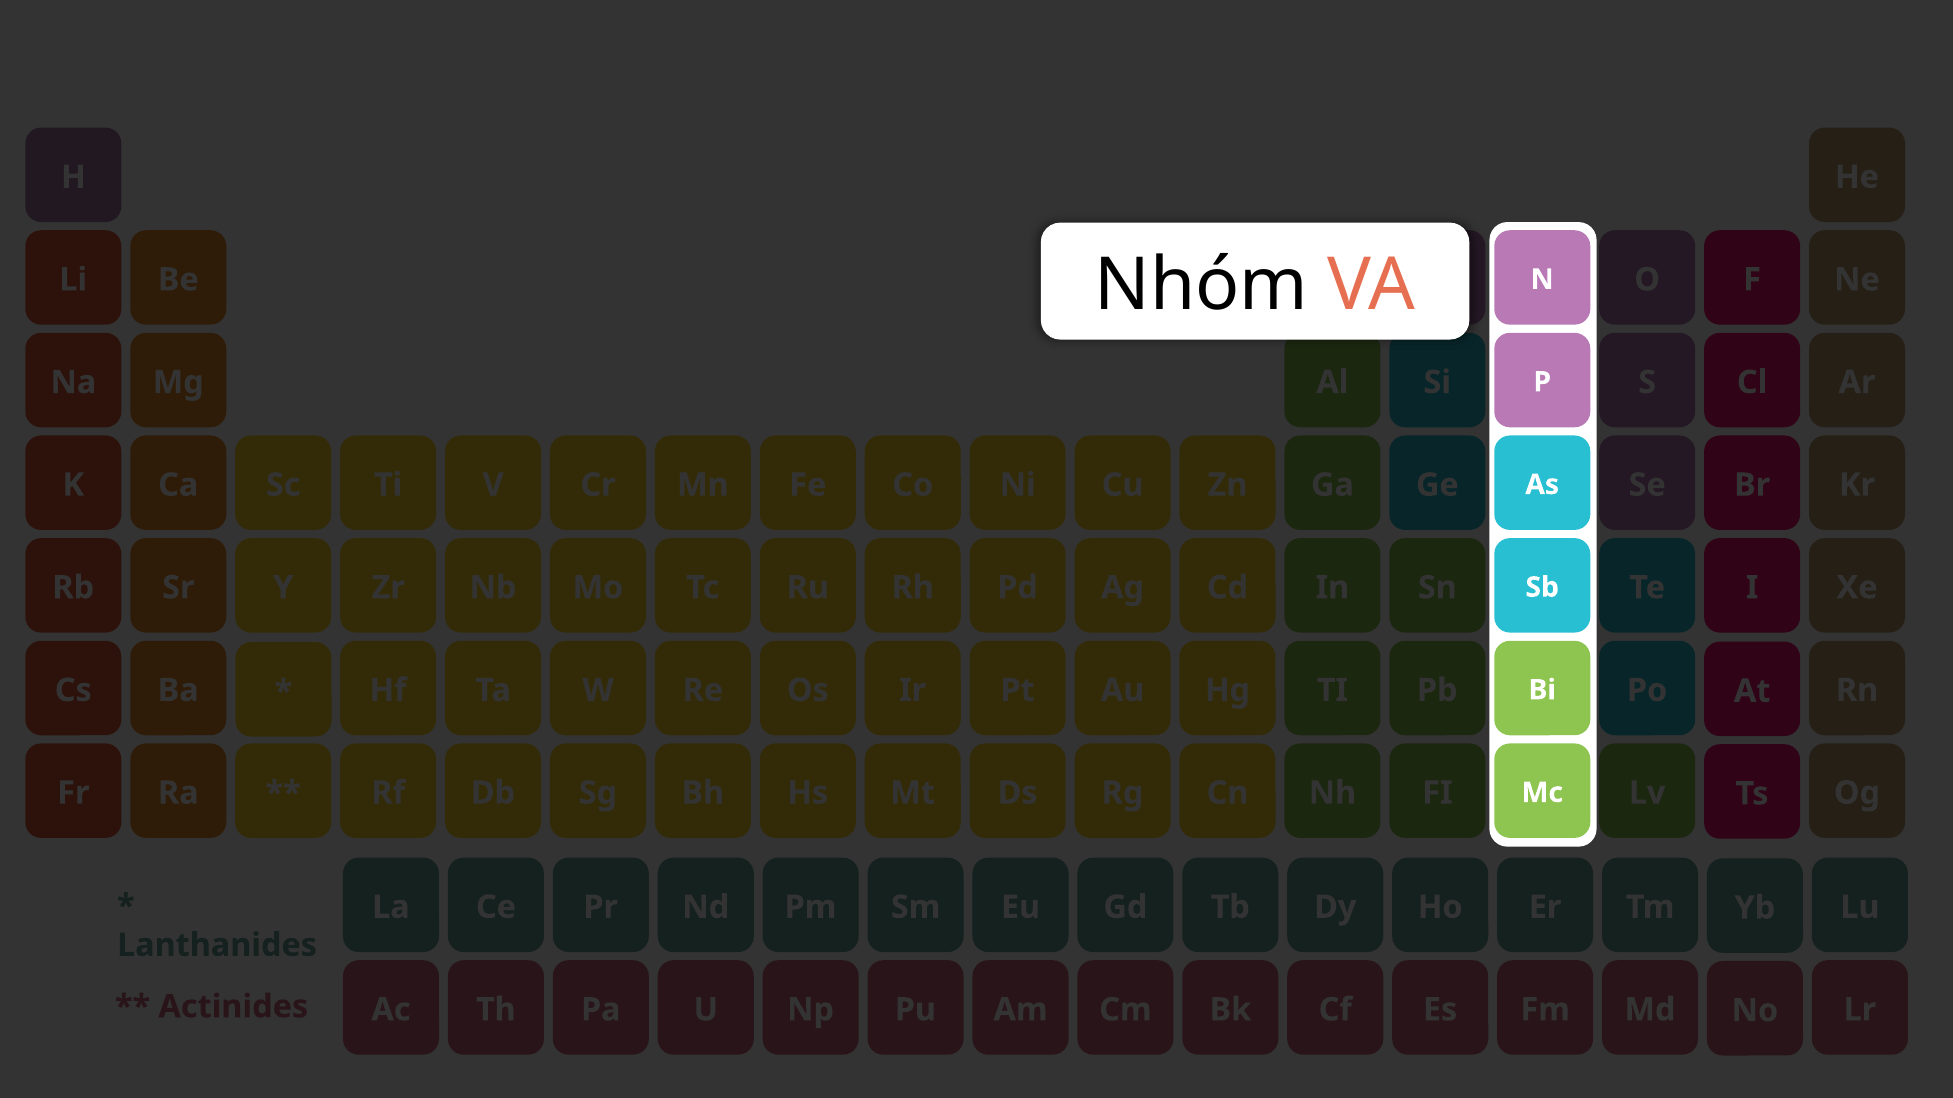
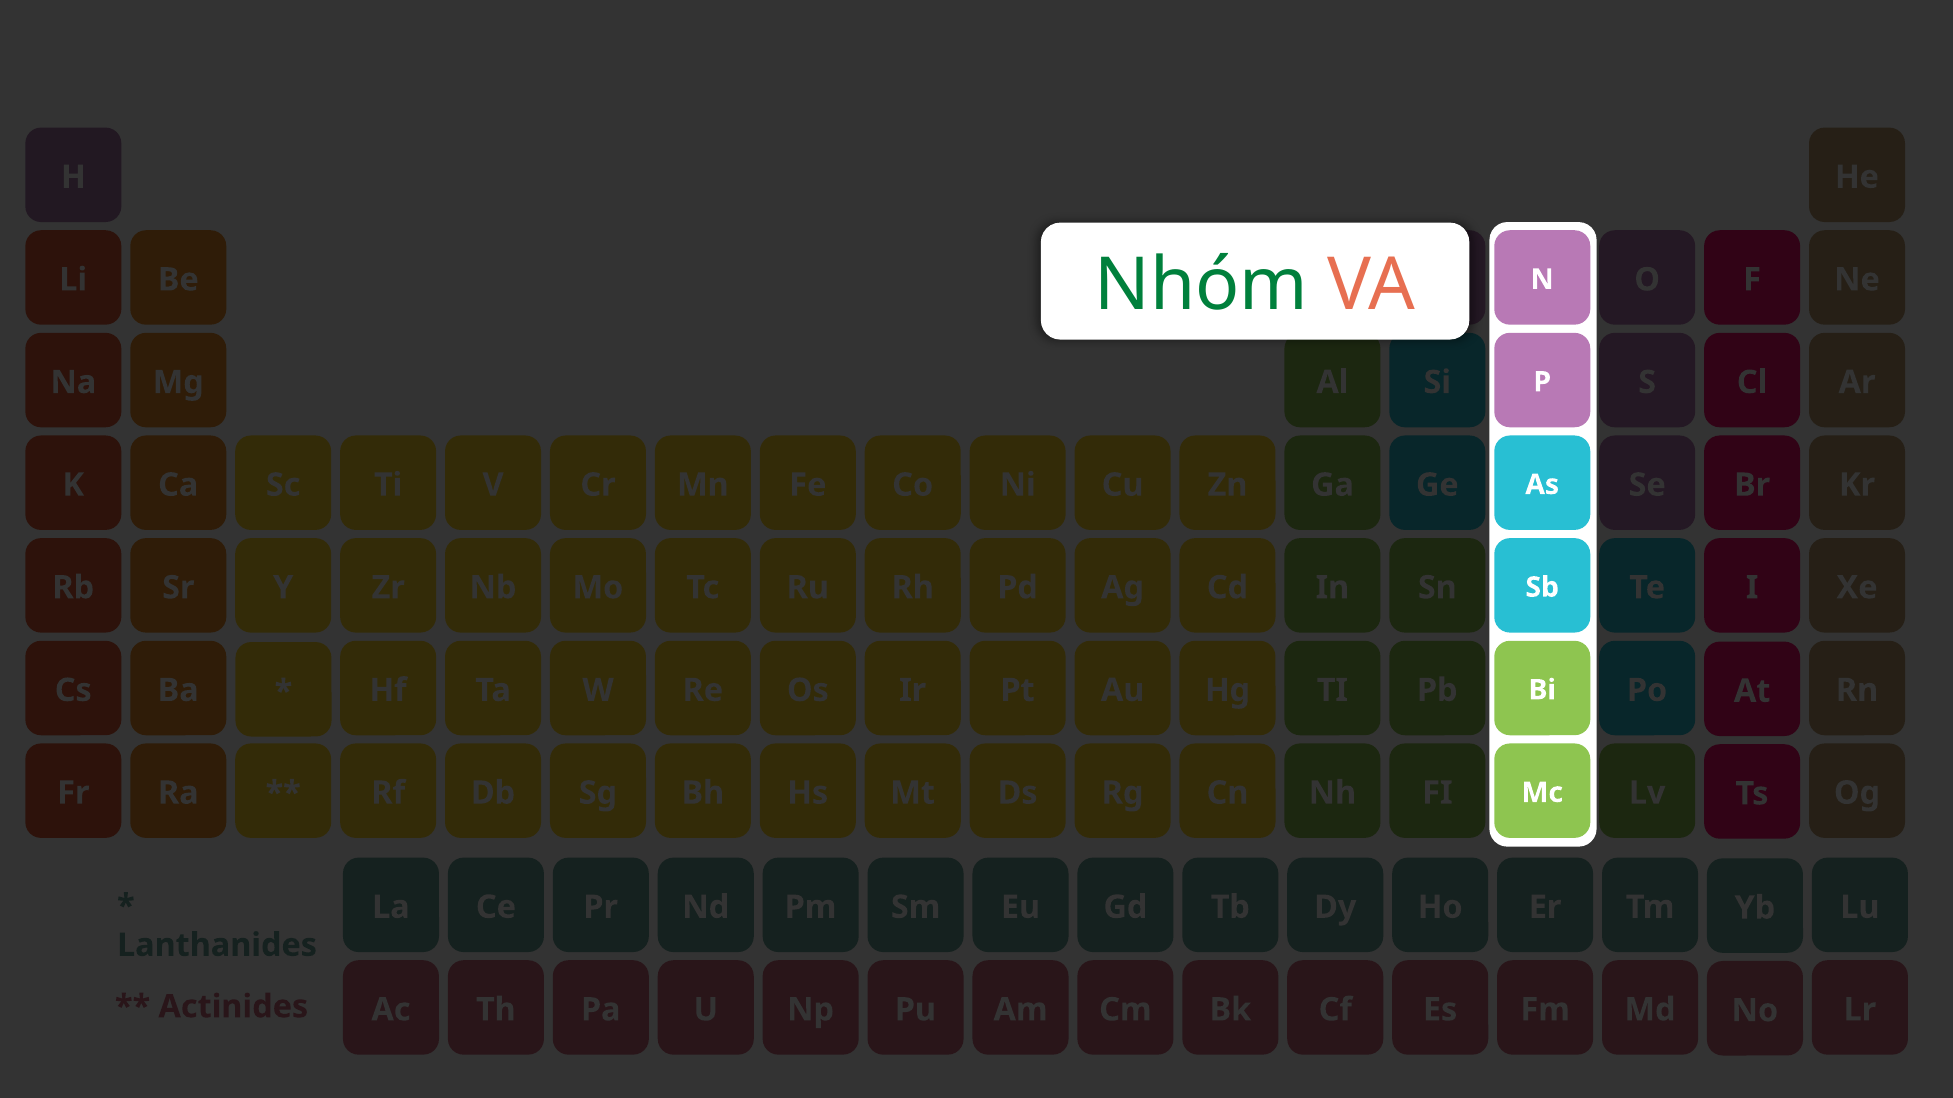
Nhóm colour: black -> green (1202, 286)
